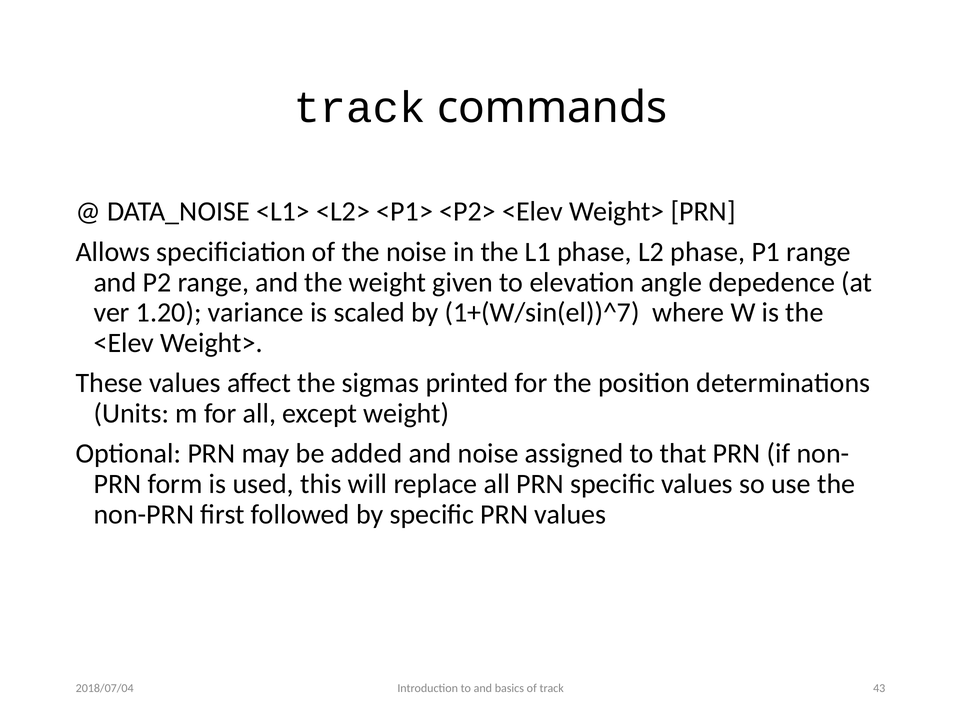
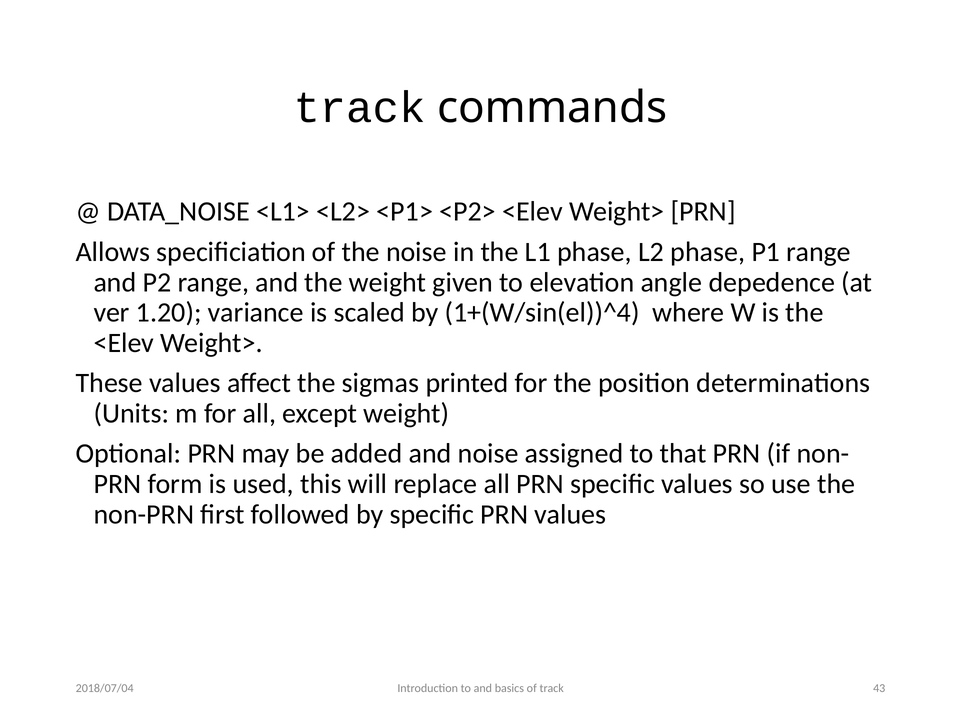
1+(W/sin(el))^7: 1+(W/sin(el))^7 -> 1+(W/sin(el))^4 (542, 312)
